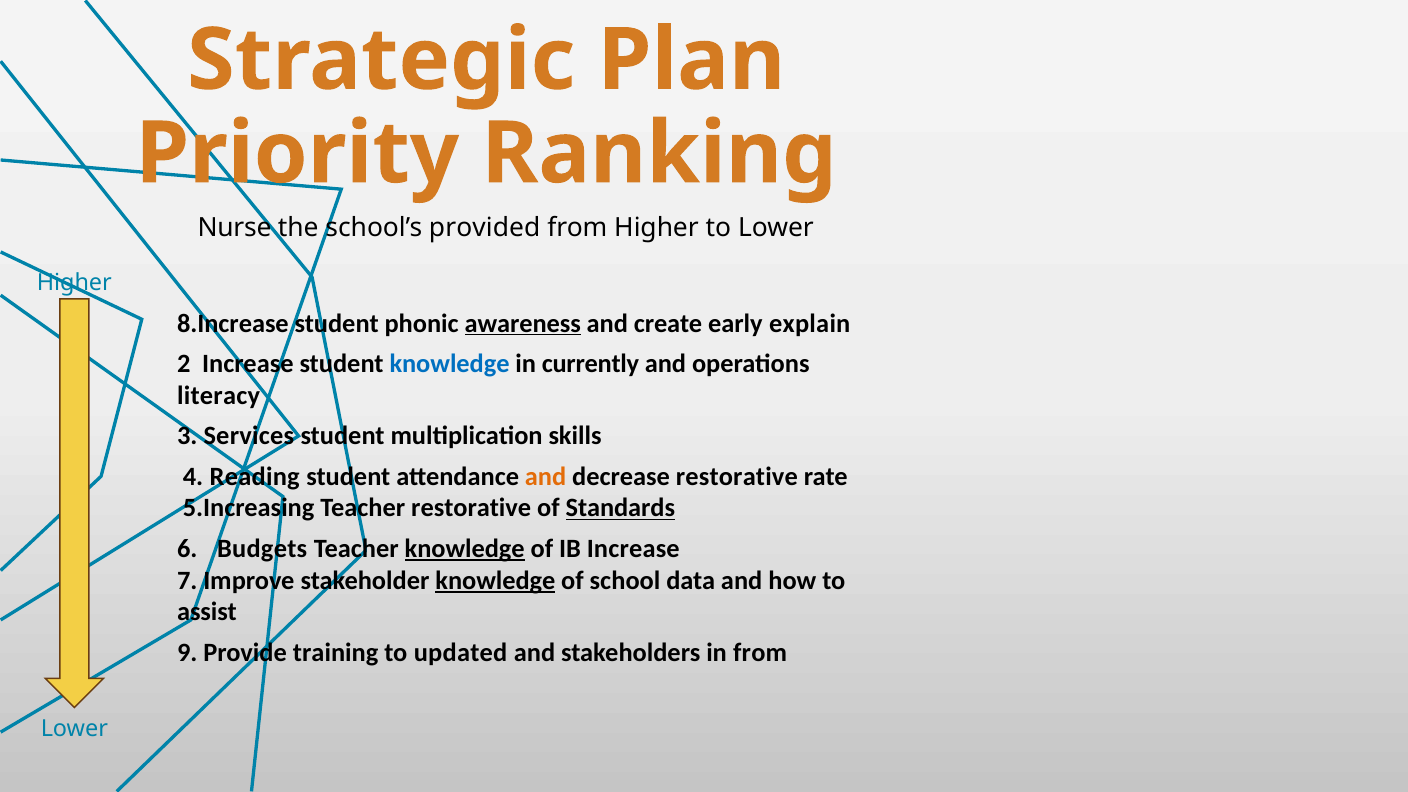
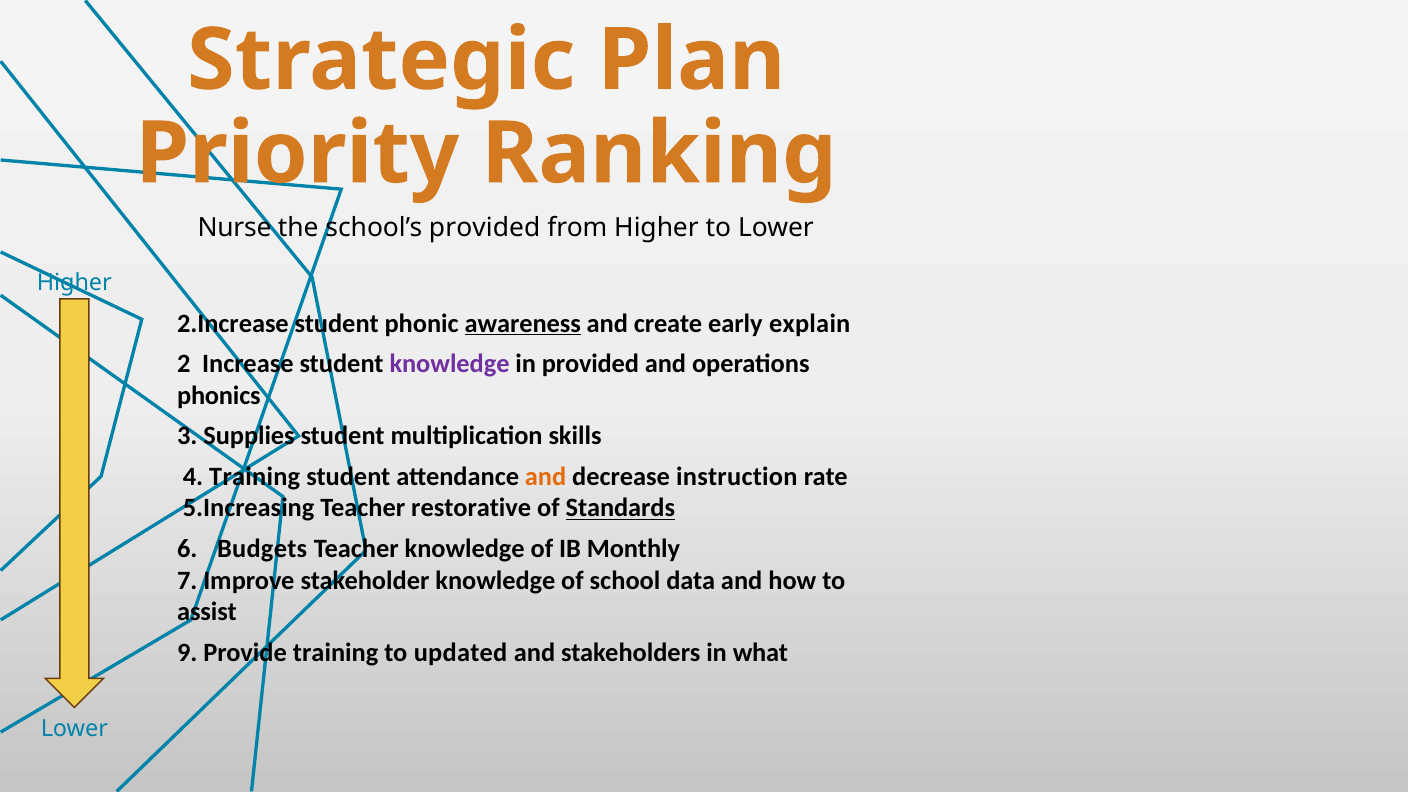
8.Increase: 8.Increase -> 2.Increase (233, 323)
knowledge colour: blue -> purple (450, 364)
in currently: currently -> provided (590, 364)
literacy: literacy -> phonics (219, 396)
Services: Services -> Supplies (249, 436)
4 Reading: Reading -> Training (255, 477)
decrease restorative: restorative -> instruction (737, 477)
knowledge underline: present -> none (465, 549)
IB Increase: Increase -> Monthly (633, 549)
knowledge underline: present -> none (495, 580)
in from: from -> what (760, 653)
